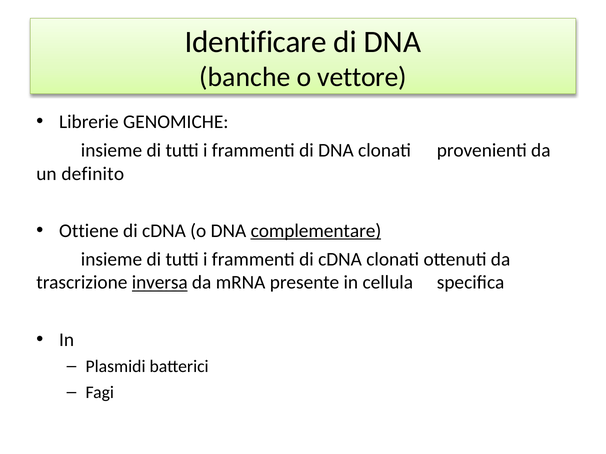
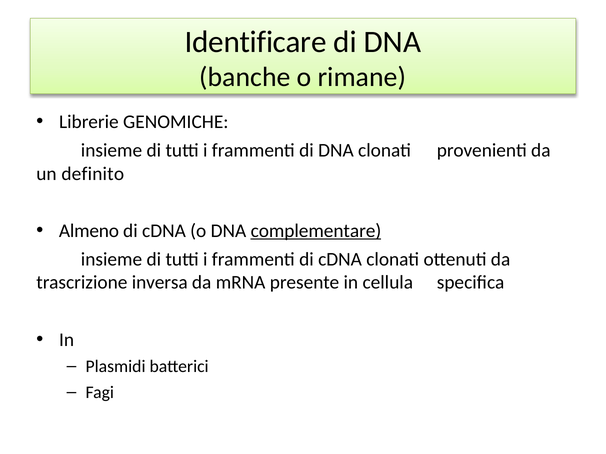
vettore: vettore -> rimane (362, 77)
Ottiene: Ottiene -> Almeno (89, 231)
inversa underline: present -> none (160, 283)
